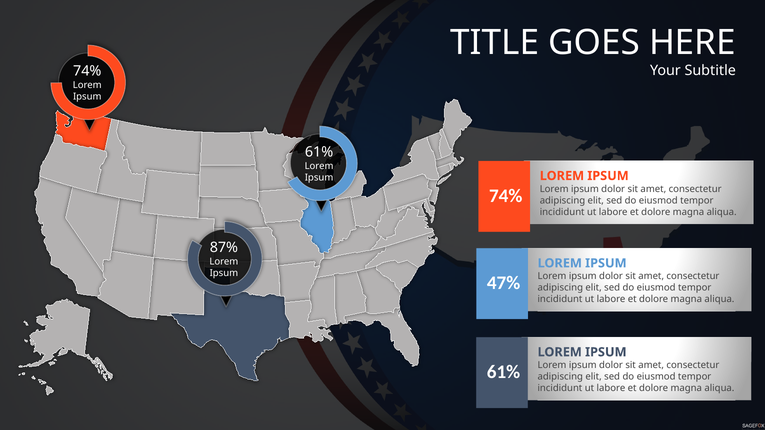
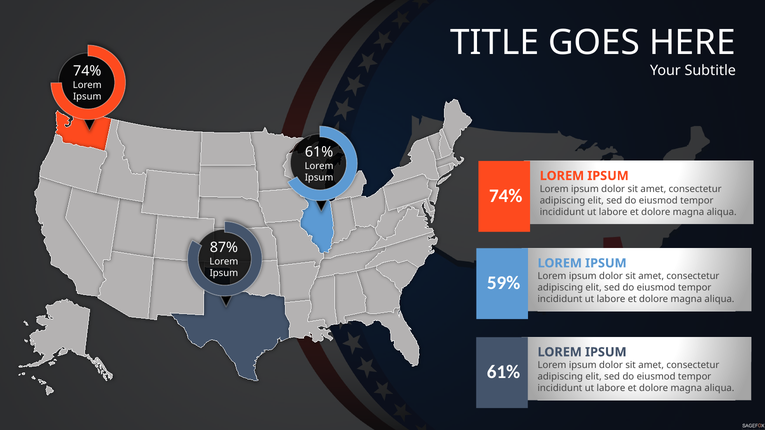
47%: 47% -> 59% (504, 283)
